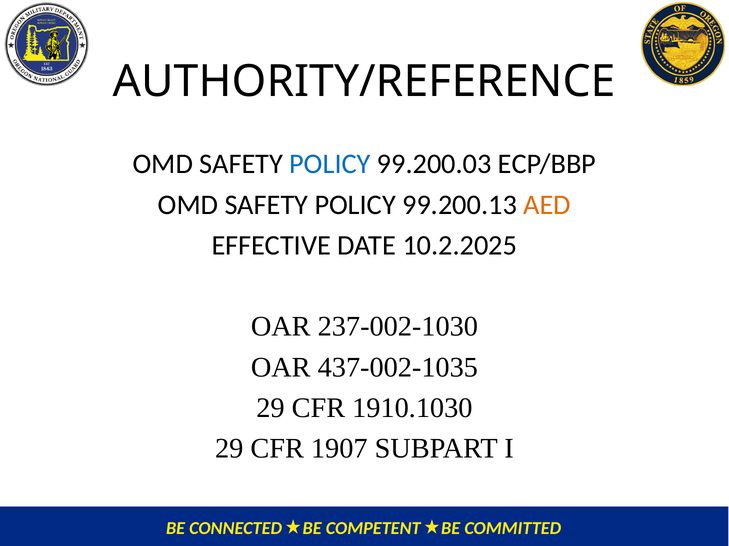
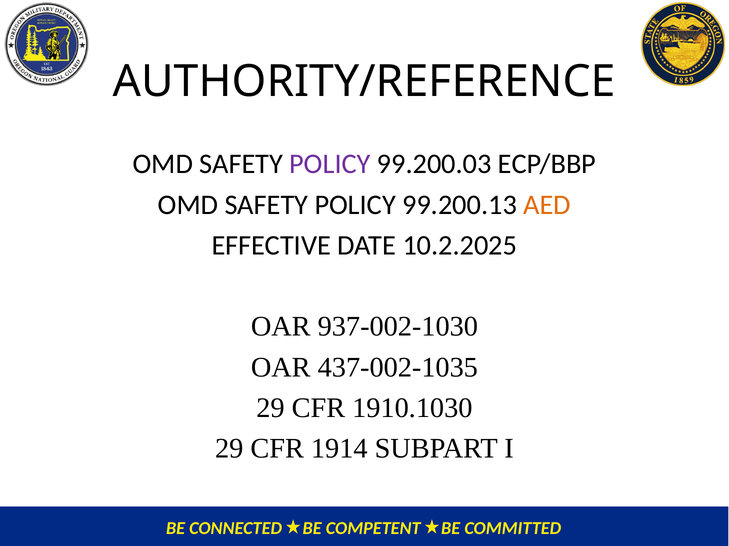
POLICY colour: blue -> purple (330, 164)
237-002-1030: 237-002-1030 -> 937-002-1030 (398, 327)
1907: 1907 -> 1914 (339, 449)
